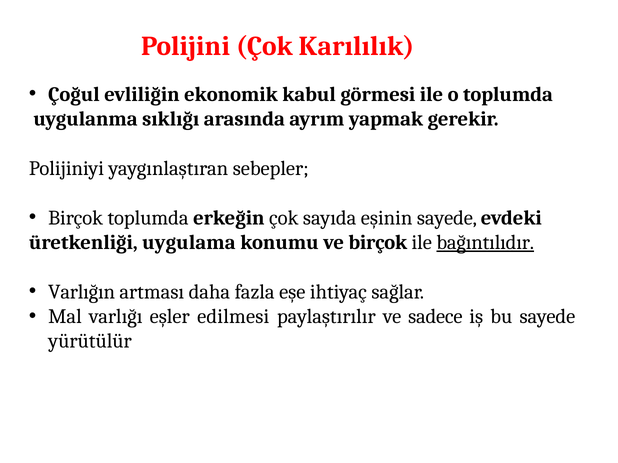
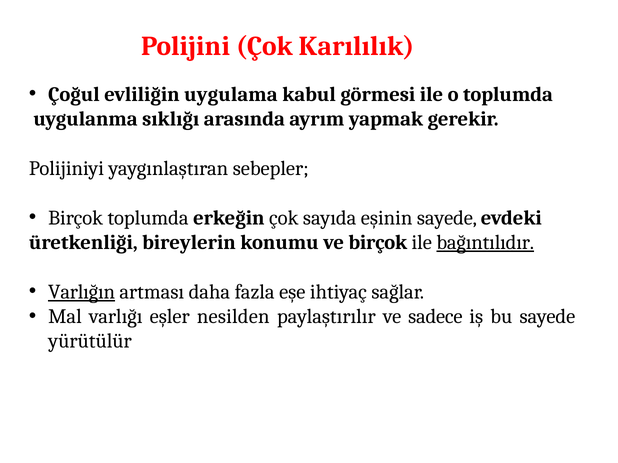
ekonomik: ekonomik -> uygulama (231, 94)
uygulama: uygulama -> bireylerin (189, 243)
Varlığın underline: none -> present (82, 292)
edilmesi: edilmesi -> nesilden (233, 317)
